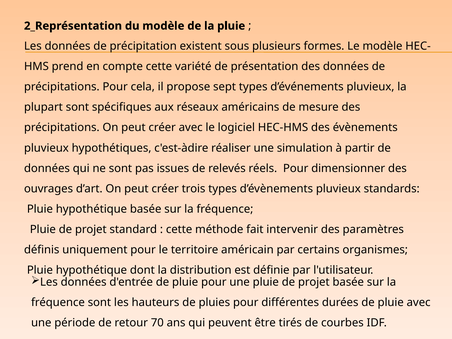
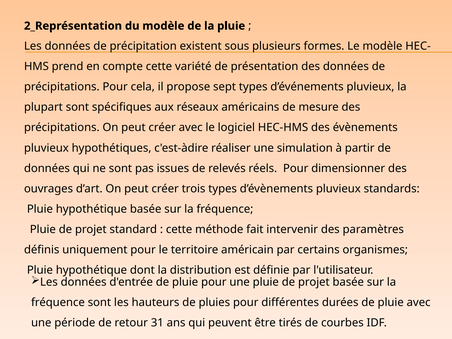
70: 70 -> 31 (157, 323)
